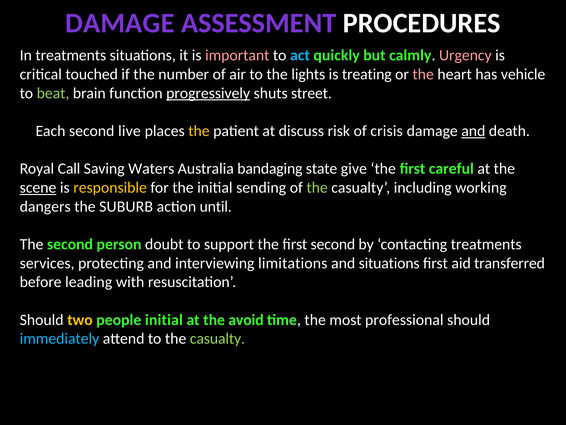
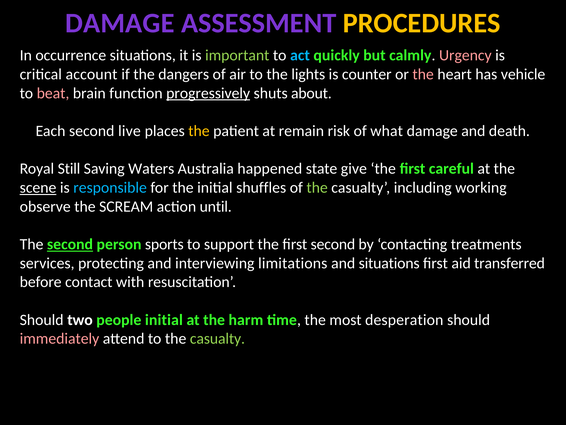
PROCEDURES colour: white -> yellow (422, 23)
In treatments: treatments -> occurrence (71, 55)
important colour: pink -> light green (237, 55)
touched: touched -> account (92, 74)
number: number -> dangers (184, 74)
treating: treating -> counter (367, 74)
beat colour: light green -> pink (53, 93)
street: street -> about (311, 93)
discuss: discuss -> remain (301, 131)
crisis: crisis -> what (387, 131)
and underline: present -> none (473, 131)
Call: Call -> Still (69, 169)
bandaging: bandaging -> happened (270, 169)
responsible colour: yellow -> light blue (110, 187)
sending: sending -> shuffles (261, 187)
dangers: dangers -> observe (45, 206)
SUBURB: SUBURB -> SCREAM (126, 206)
second underline: none -> present (70, 244)
doubt: doubt -> sports (164, 244)
leading: leading -> contact (89, 282)
two colour: yellow -> white (80, 320)
avoid: avoid -> harm (246, 320)
professional: professional -> desperation (404, 320)
immediately colour: light blue -> pink (59, 338)
